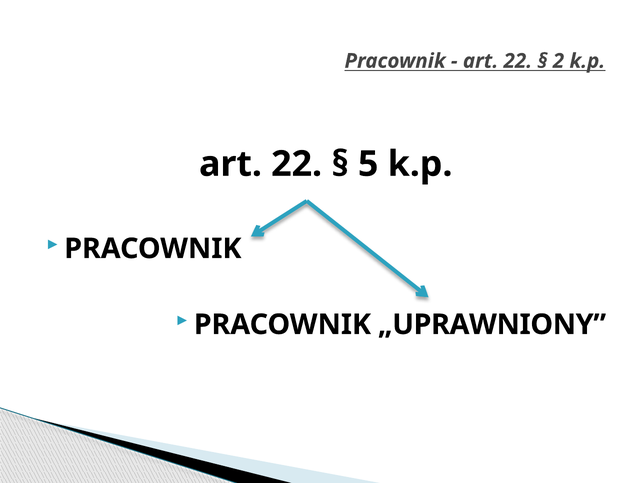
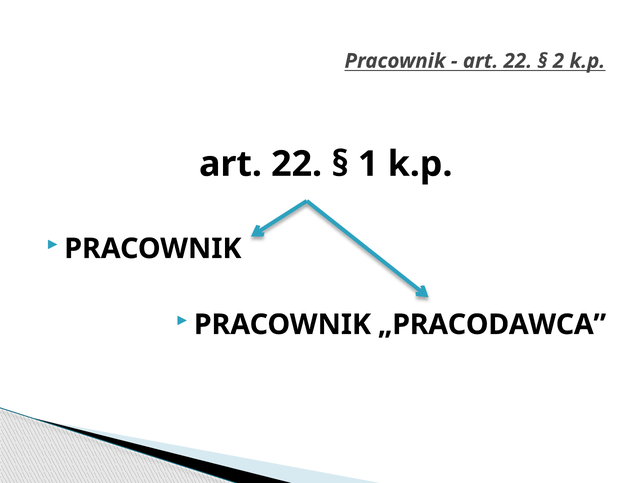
5: 5 -> 1 (368, 164)
„UPRAWNIONY: „UPRAWNIONY -> „PRACODAWCA (492, 325)
